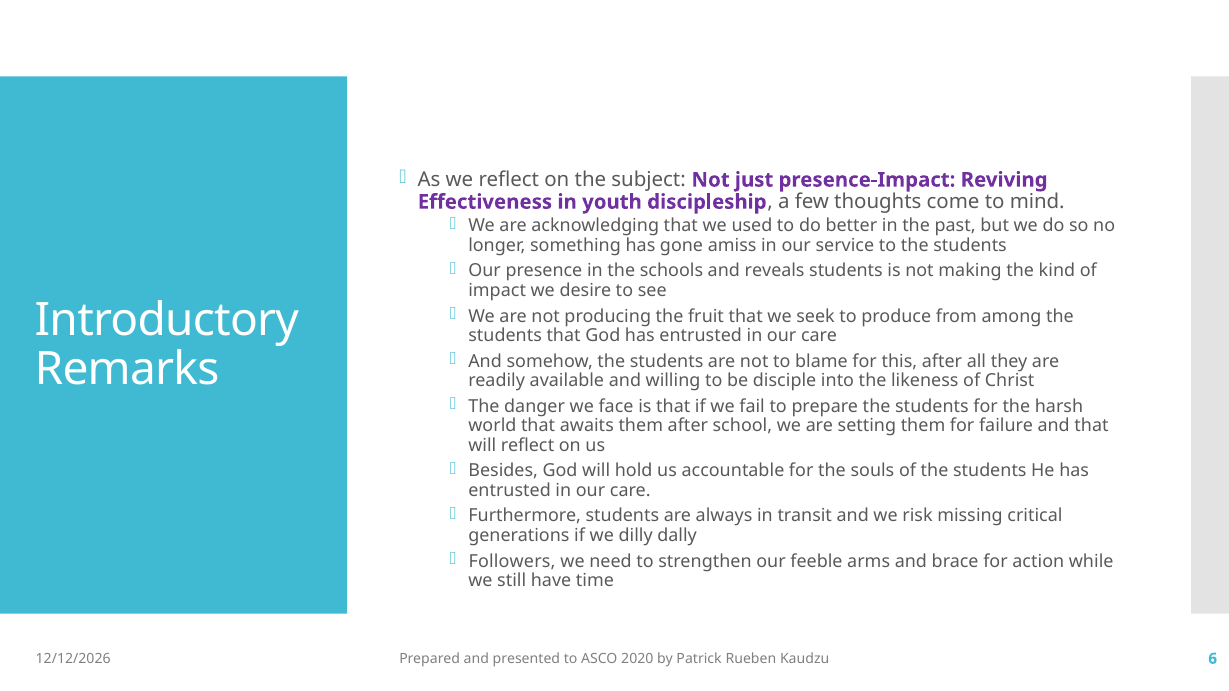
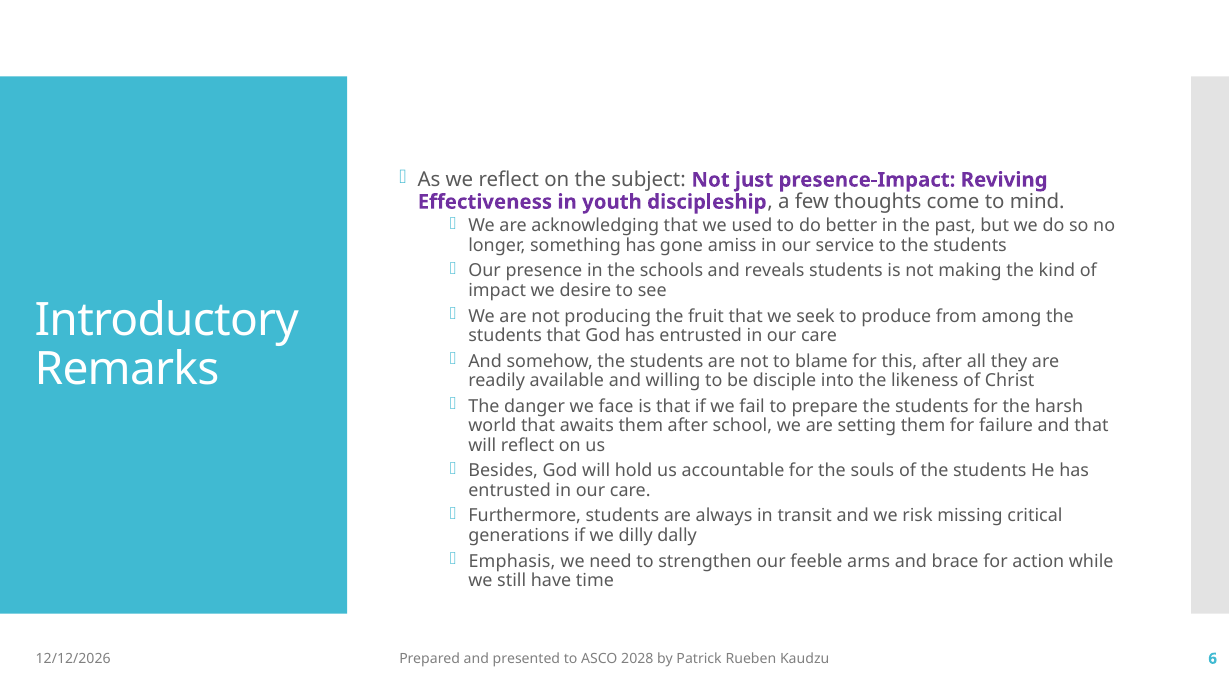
Followers: Followers -> Emphasis (512, 561)
2020: 2020 -> 2028 (637, 659)
